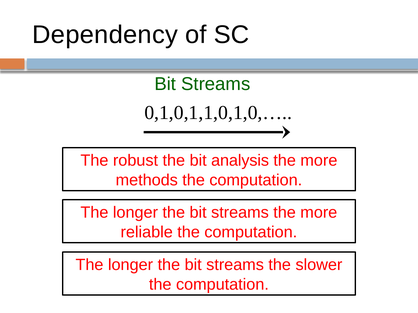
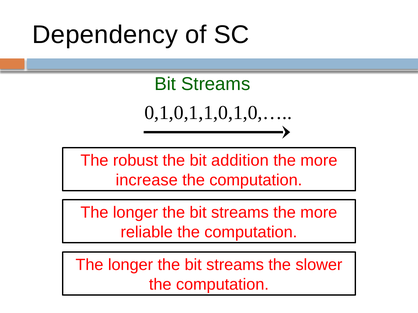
analysis: analysis -> addition (240, 161)
methods: methods -> increase (147, 180)
